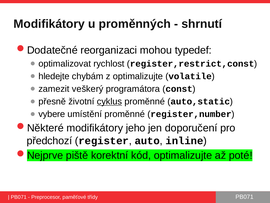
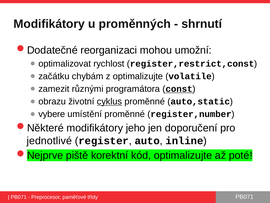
typedef: typedef -> umožní (193, 50)
hledejte: hledejte -> začátku (54, 76)
veškerý: veškerý -> různými (88, 89)
const underline: none -> present (179, 89)
přesně: přesně -> obrazu (52, 101)
předchozí: předchozí -> jednotlivé (49, 140)
